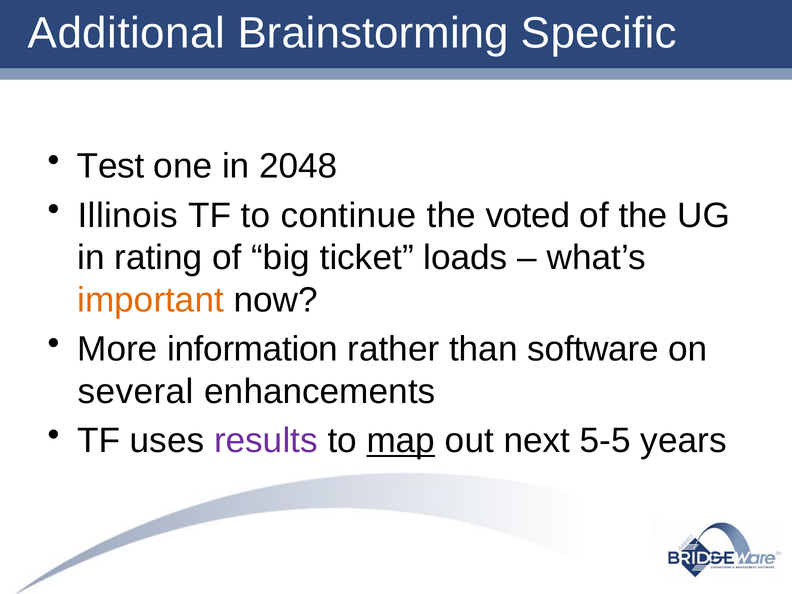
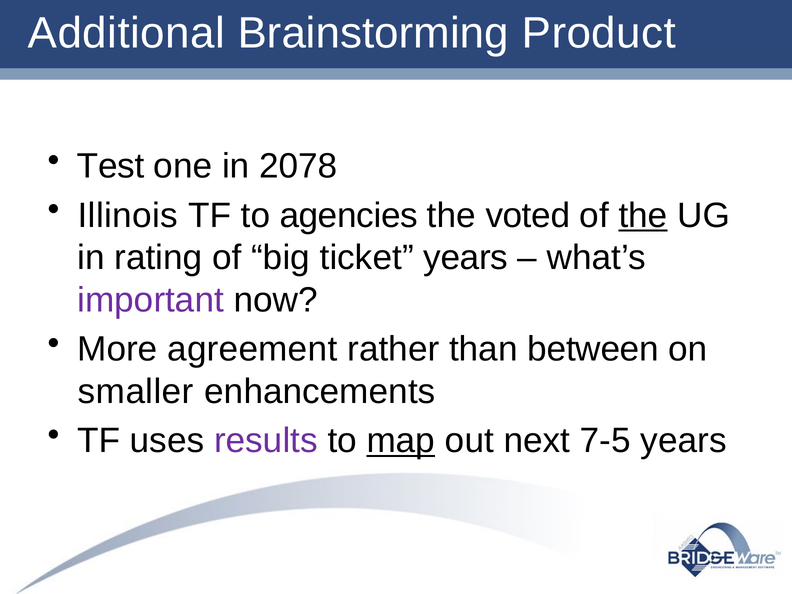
Specific: Specific -> Product (599, 33)
2048: 2048 -> 2078 (298, 166)
continue: continue -> agencies (349, 215)
the underline: none -> present (643, 215)
ticket loads: loads -> years (466, 258)
important colour: orange -> purple (151, 300)
information: information -> agreement (252, 349)
software: software -> between (593, 349)
several: several -> smaller (136, 391)
5-5: 5-5 -> 7-5 (605, 441)
